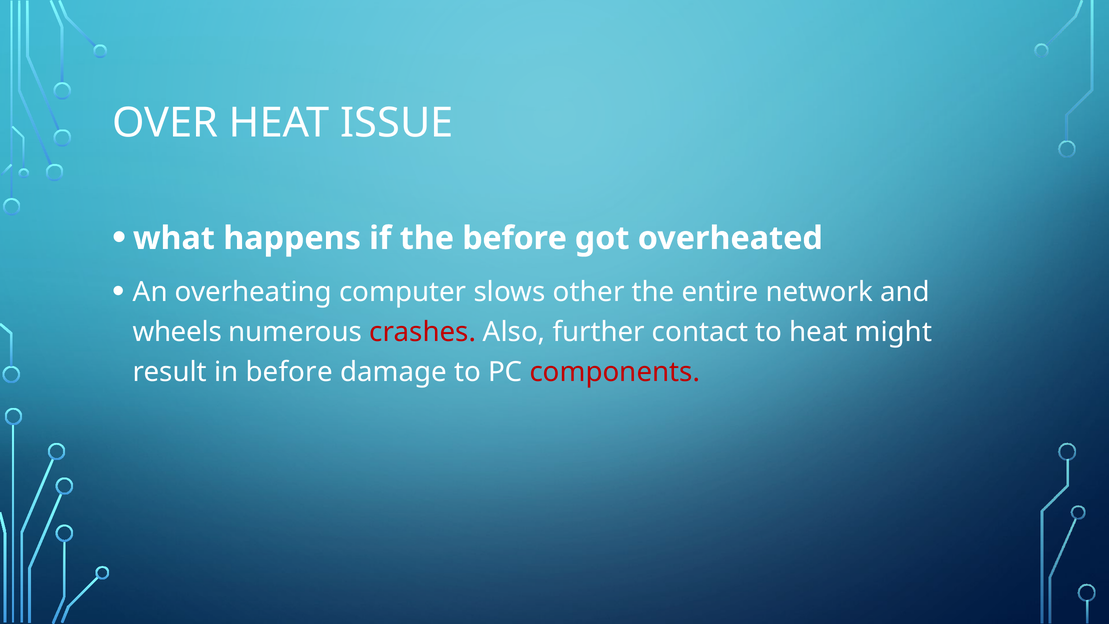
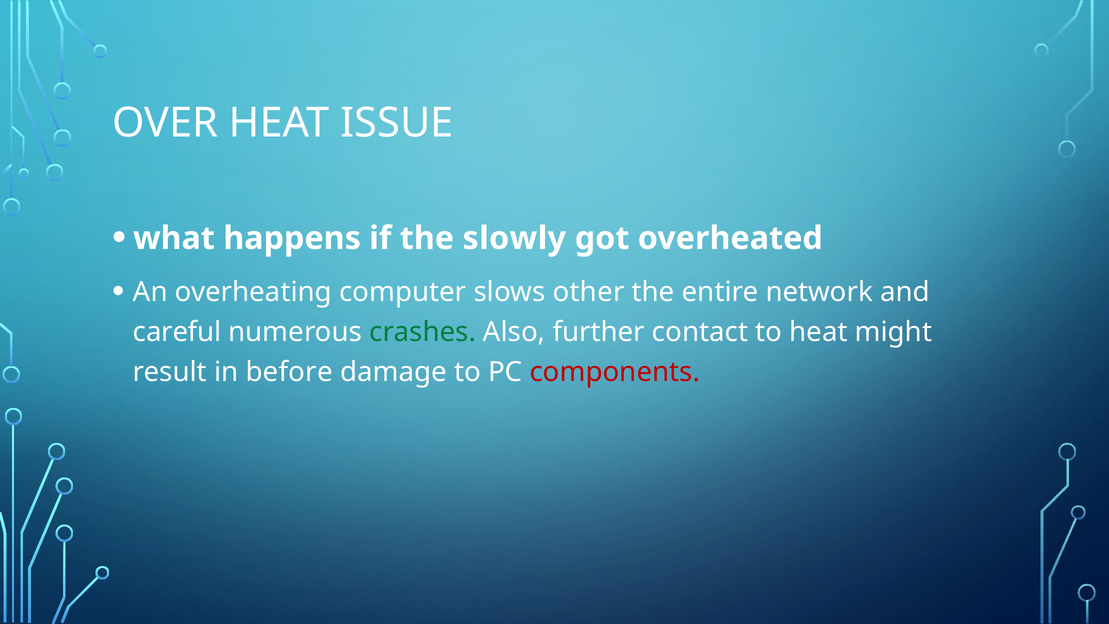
the before: before -> slowly (514, 238)
wheels: wheels -> careful (177, 332)
crashes colour: red -> green (423, 332)
